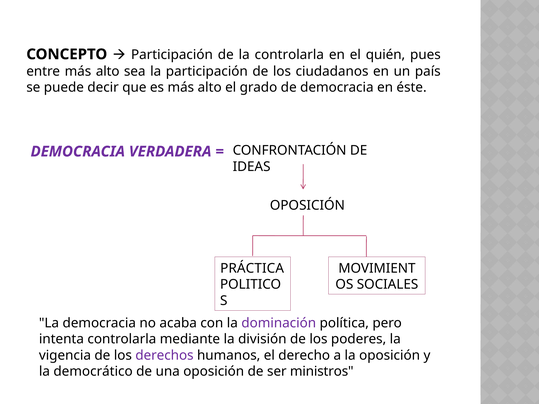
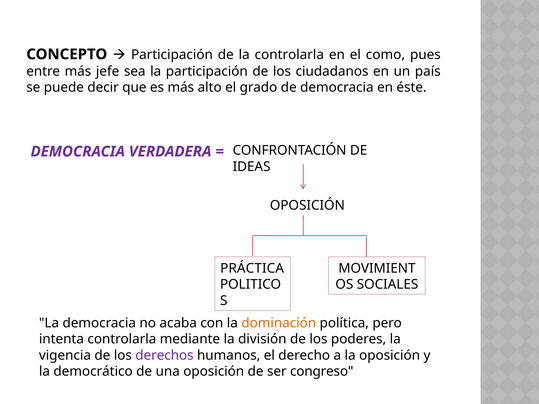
quién: quién -> como (385, 55)
entre más alto: alto -> jefe (108, 71)
dominación colour: purple -> orange (279, 323)
ministros: ministros -> congreso (322, 372)
